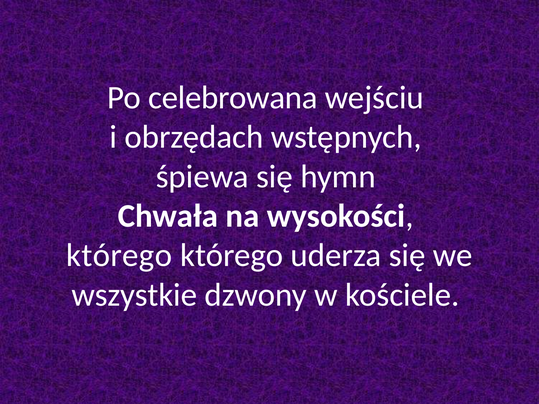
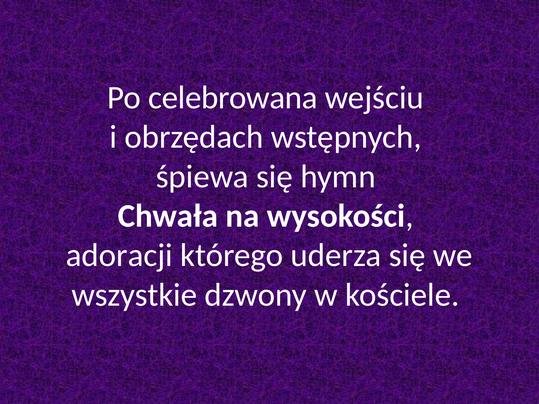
którego: którego -> adoracji (119, 256)
